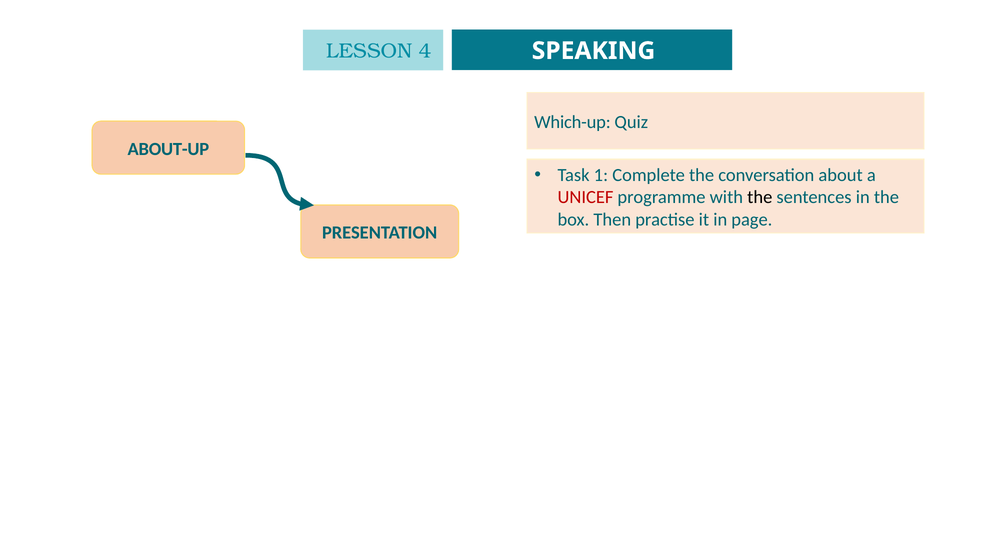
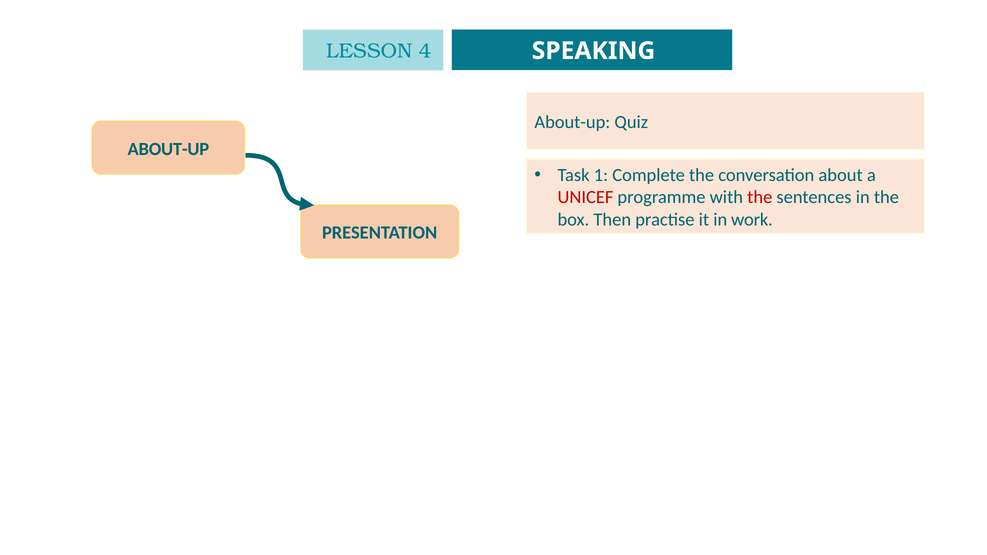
Which-up: Which-up -> About-up (572, 122)
the colour: black -> red (760, 197)
page: page -> work (752, 220)
